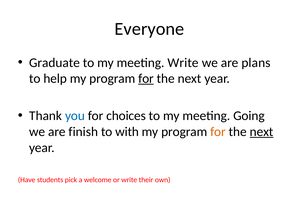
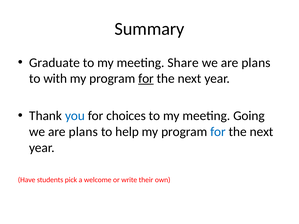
Everyone: Everyone -> Summary (150, 29)
meeting Write: Write -> Share (183, 63)
help: help -> with (55, 79)
finish: finish -> plans (83, 132)
with: with -> help (127, 132)
for colour: orange -> blue (218, 132)
next underline: present -> none (262, 132)
